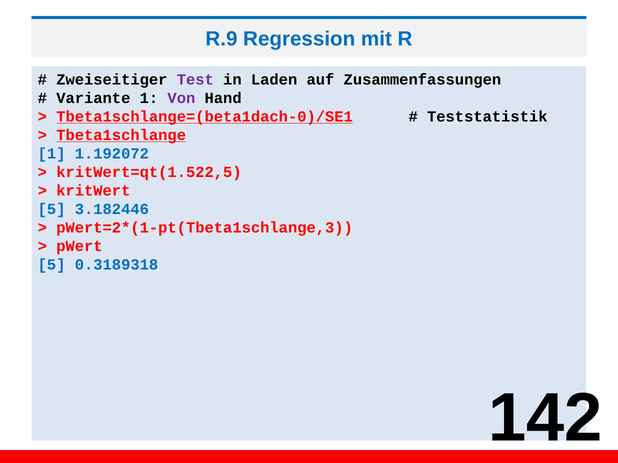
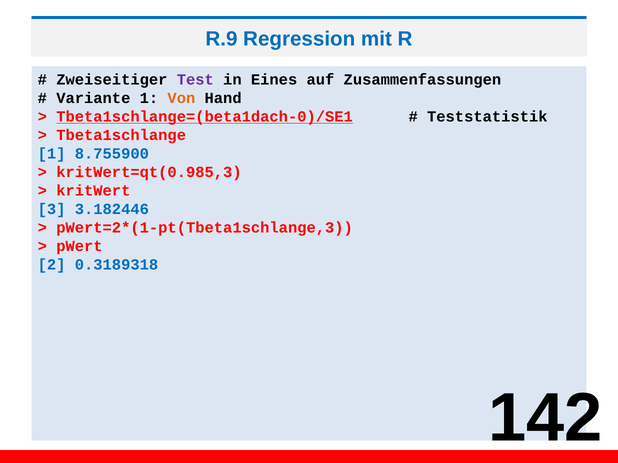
Laden: Laden -> Eines (274, 80)
Von colour: purple -> orange (181, 98)
Tbeta1schlange underline: present -> none (121, 135)
1.192072: 1.192072 -> 8.755900 (112, 154)
kritWert=qt(1.522,5: kritWert=qt(1.522,5 -> kritWert=qt(0.985,3 (149, 172)
5: 5 -> 3 (52, 209)
5: 5 -> 2 (52, 265)
